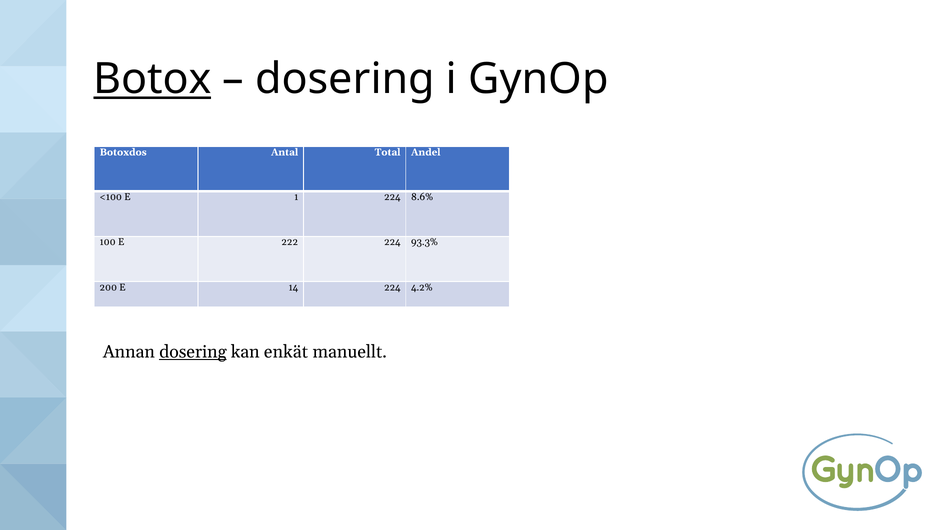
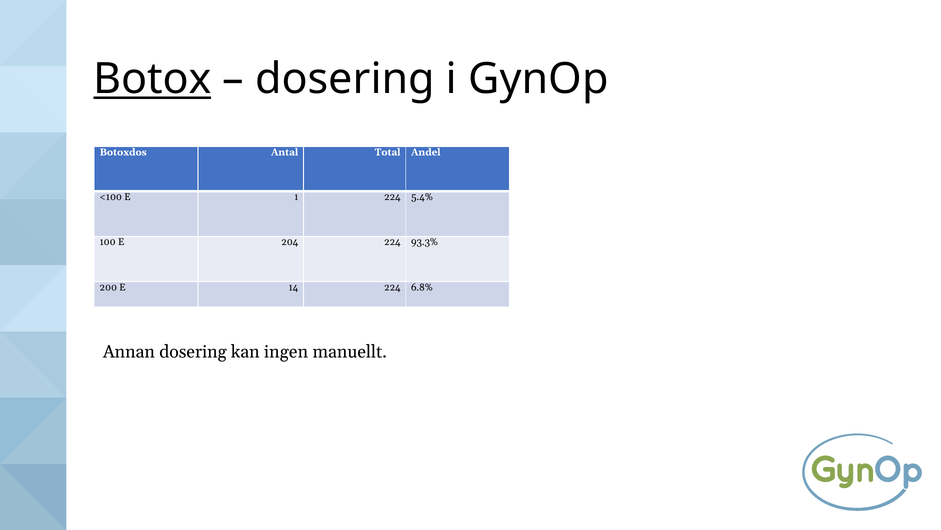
8.6%: 8.6% -> 5.4% (422, 197)
222: 222 -> 204 (290, 242)
4.2%: 4.2% -> 6.8% (422, 287)
dosering underline: present -> none (193, 351)
enkät: enkät -> ingen (286, 351)
